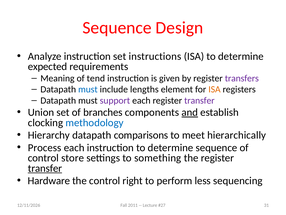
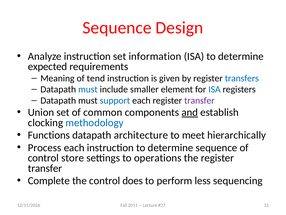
instructions: instructions -> information (155, 56)
transfers colour: purple -> blue (242, 78)
lengths: lengths -> smaller (144, 89)
ISA colour: orange -> blue (214, 89)
support colour: purple -> blue (115, 100)
branches: branches -> common (103, 112)
Hierarchy: Hierarchy -> Functions (49, 135)
comparisons: comparisons -> architecture (141, 135)
something: something -> operations (158, 158)
transfer underline: present -> none (45, 168)
Hardware: Hardware -> Complete (49, 180)
right: right -> does (133, 180)
